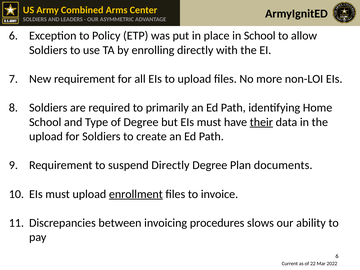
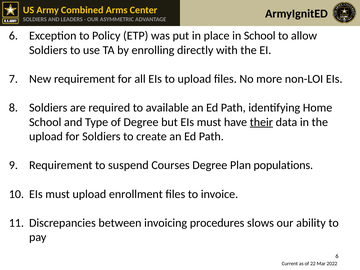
primarily: primarily -> available (167, 108)
suspend Directly: Directly -> Courses (171, 165)
documents: documents -> populations (283, 165)
enrollment underline: present -> none (136, 194)
